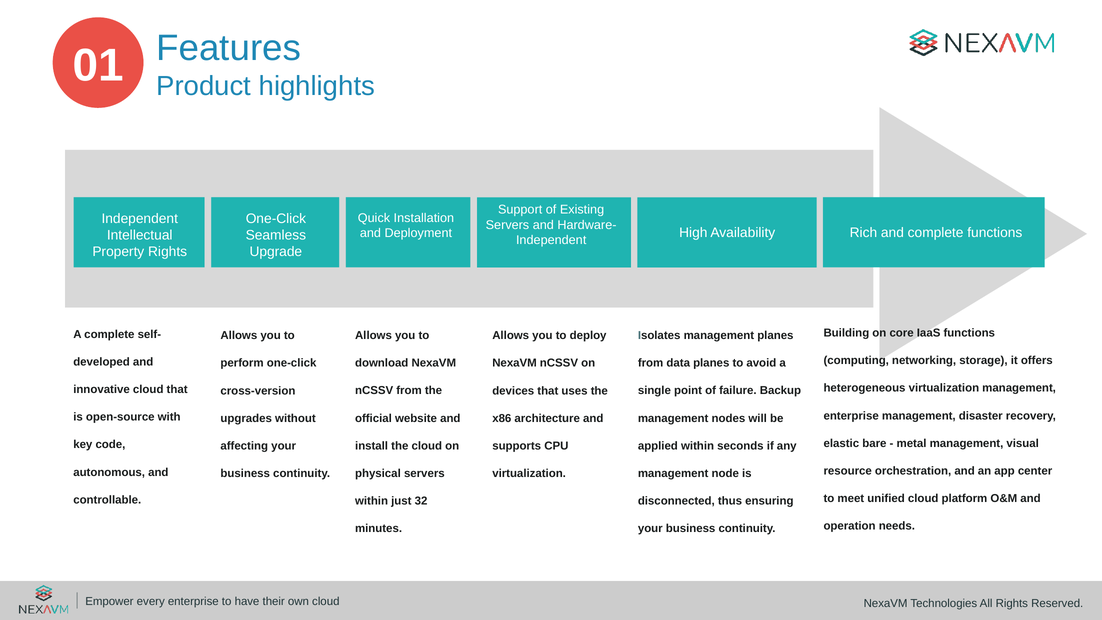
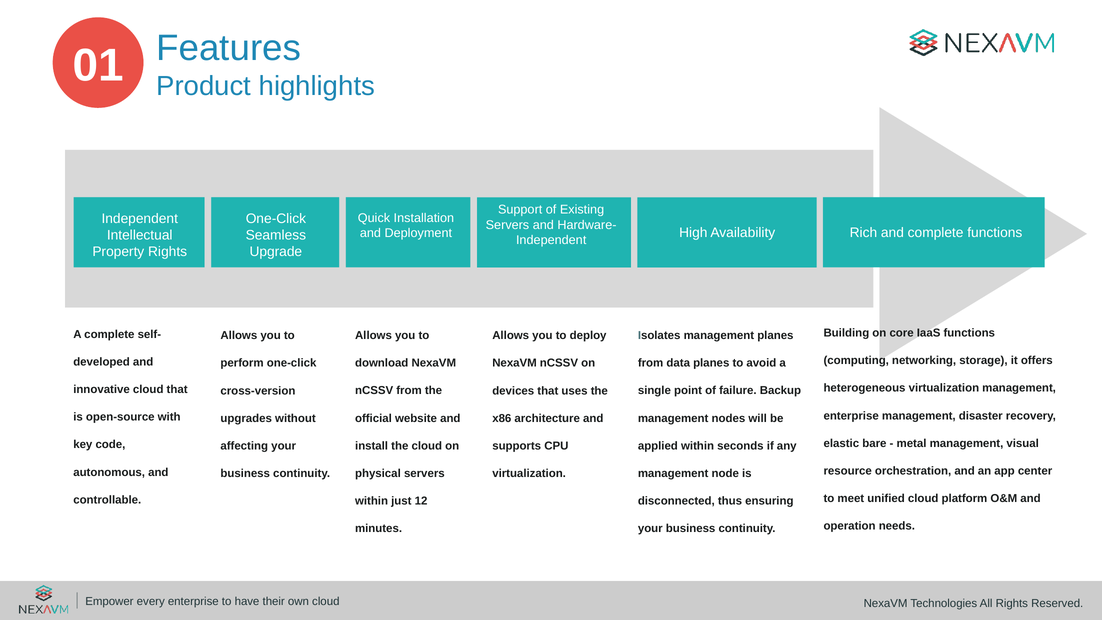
32: 32 -> 12 (421, 501)
